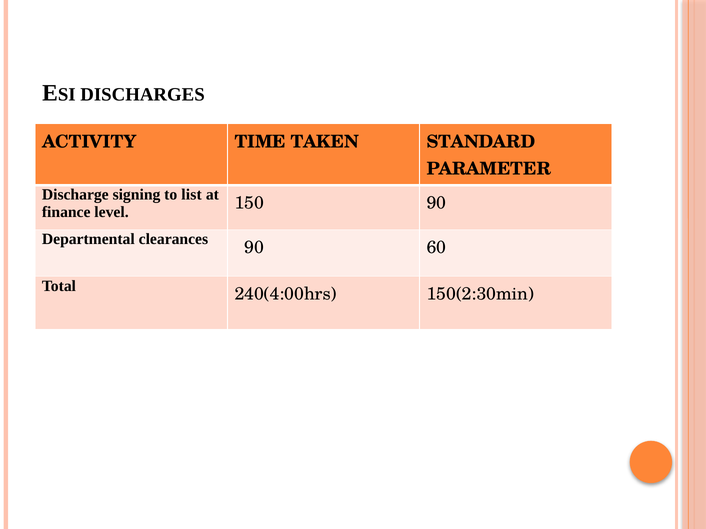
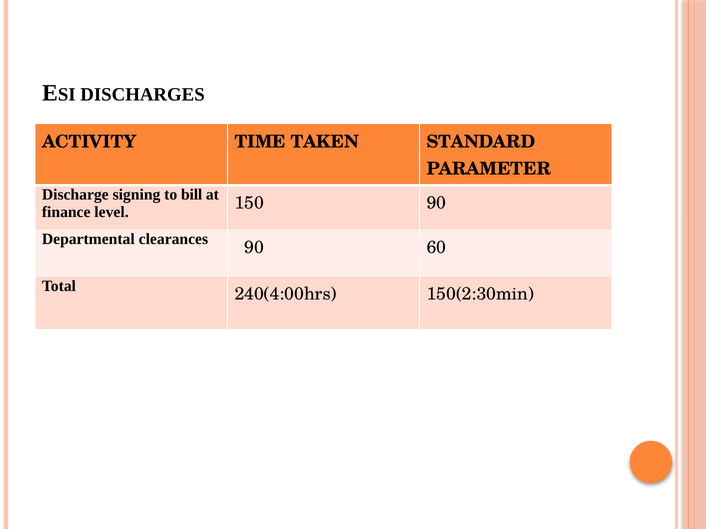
list: list -> bill (192, 195)
